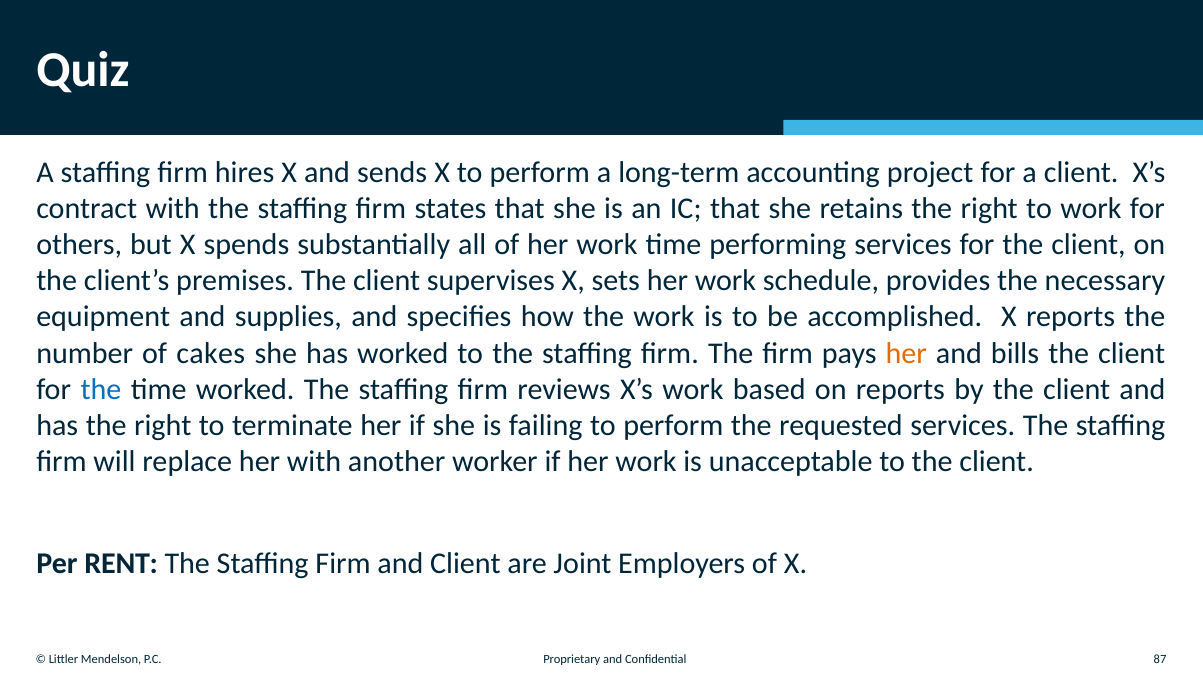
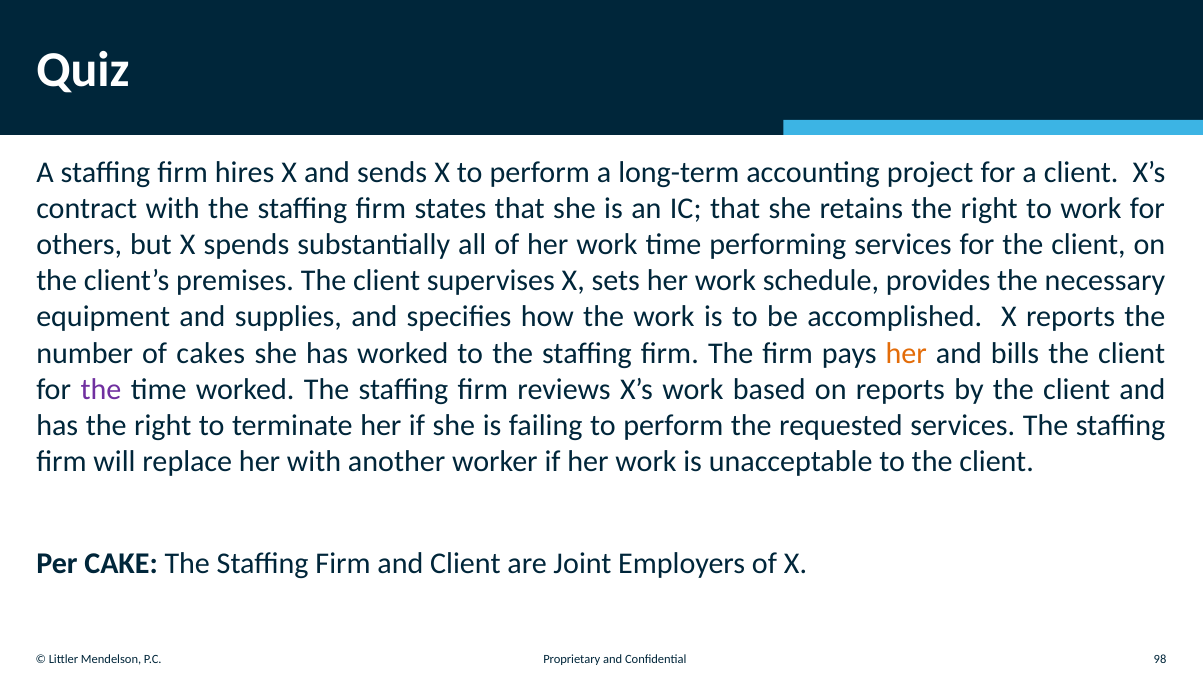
the colour: blue -> purple (101, 389)
RENT: RENT -> CAKE (121, 564)
87: 87 -> 98 (1160, 659)
